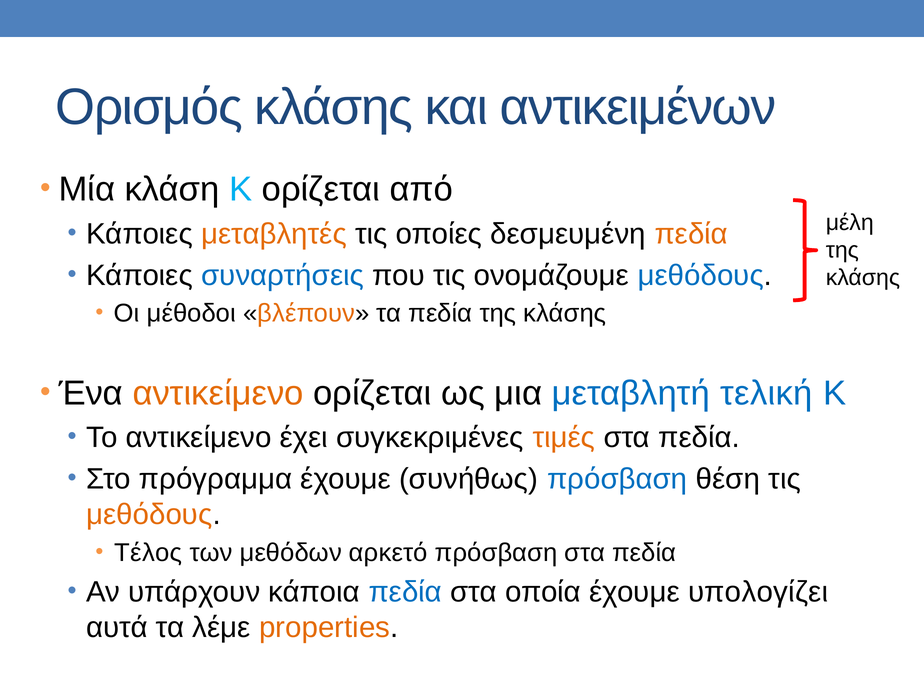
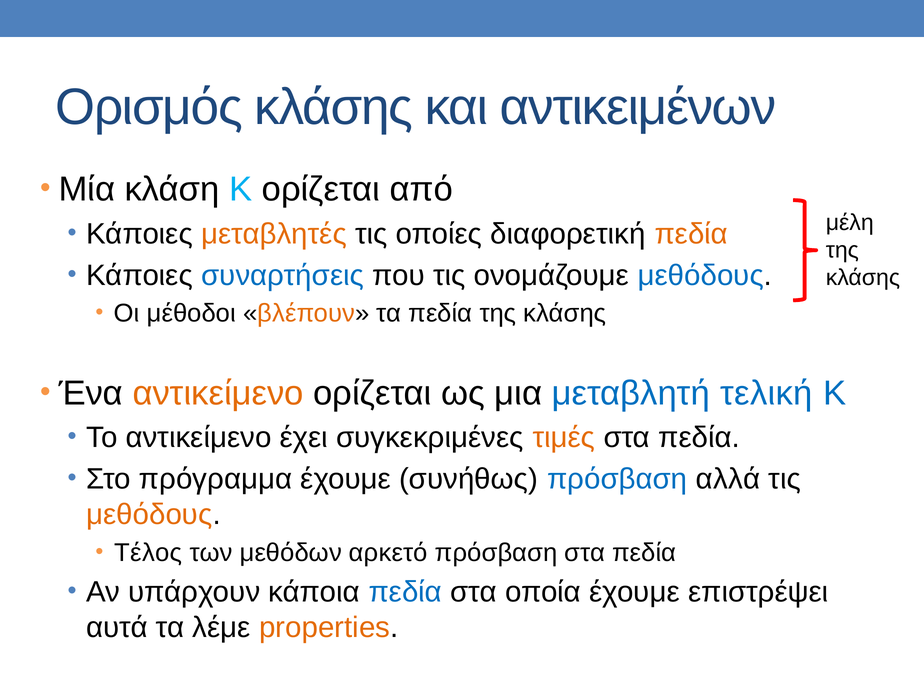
δεσμευμένη: δεσμευμένη -> διαφορετική (568, 234)
θέση: θέση -> αλλά (728, 479)
υπολογίζει: υπολογίζει -> επιστρέψει (758, 592)
